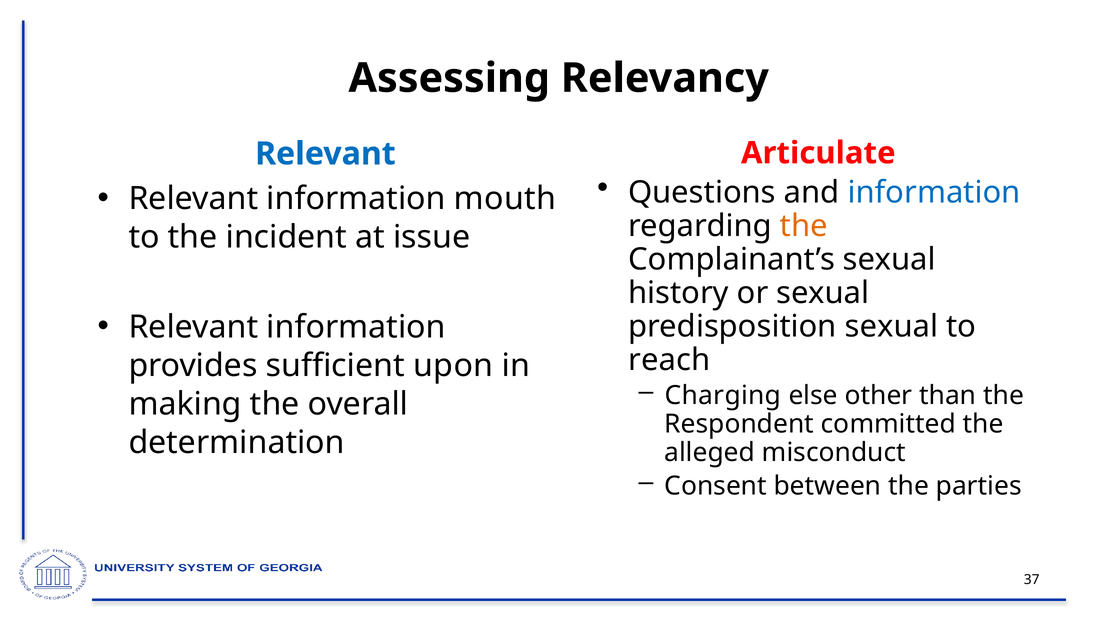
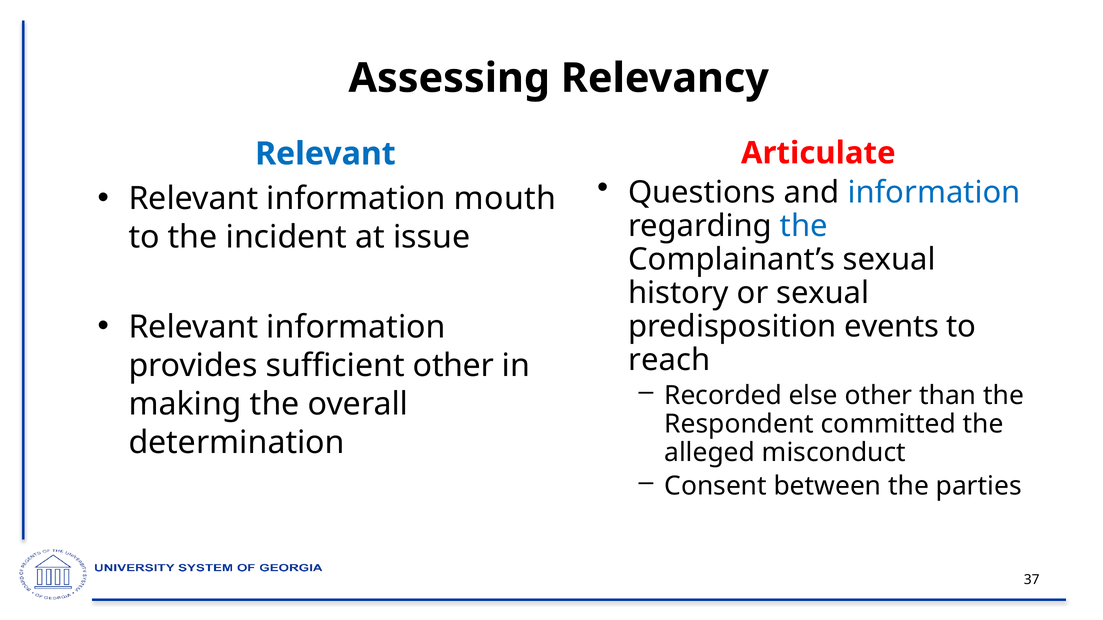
the colour: orange -> blue (804, 226)
predisposition sexual: sexual -> events (892, 327)
sufficient upon: upon -> other (454, 366)
Charging: Charging -> Recorded (723, 396)
